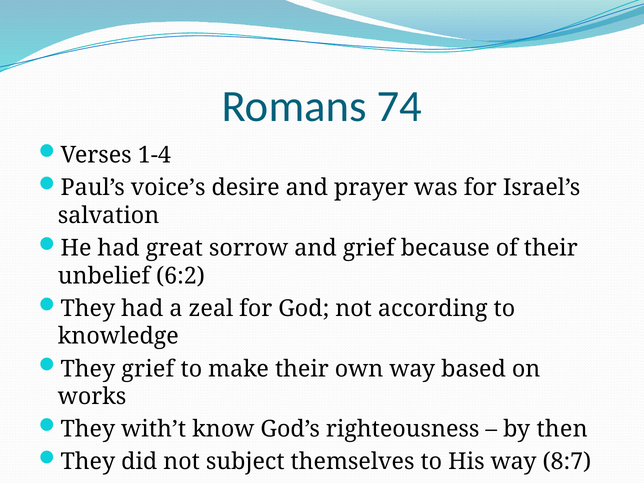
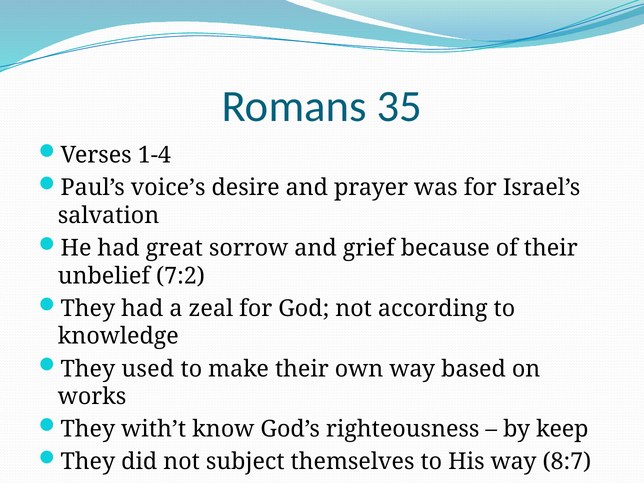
74: 74 -> 35 (399, 106)
6:2: 6:2 -> 7:2 (180, 276)
They grief: grief -> used (148, 369)
then: then -> keep (562, 429)
